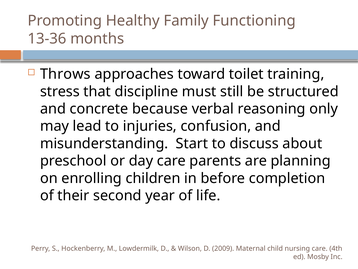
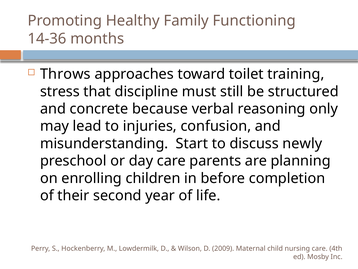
13-36: 13-36 -> 14-36 (47, 39)
about: about -> newly (302, 143)
